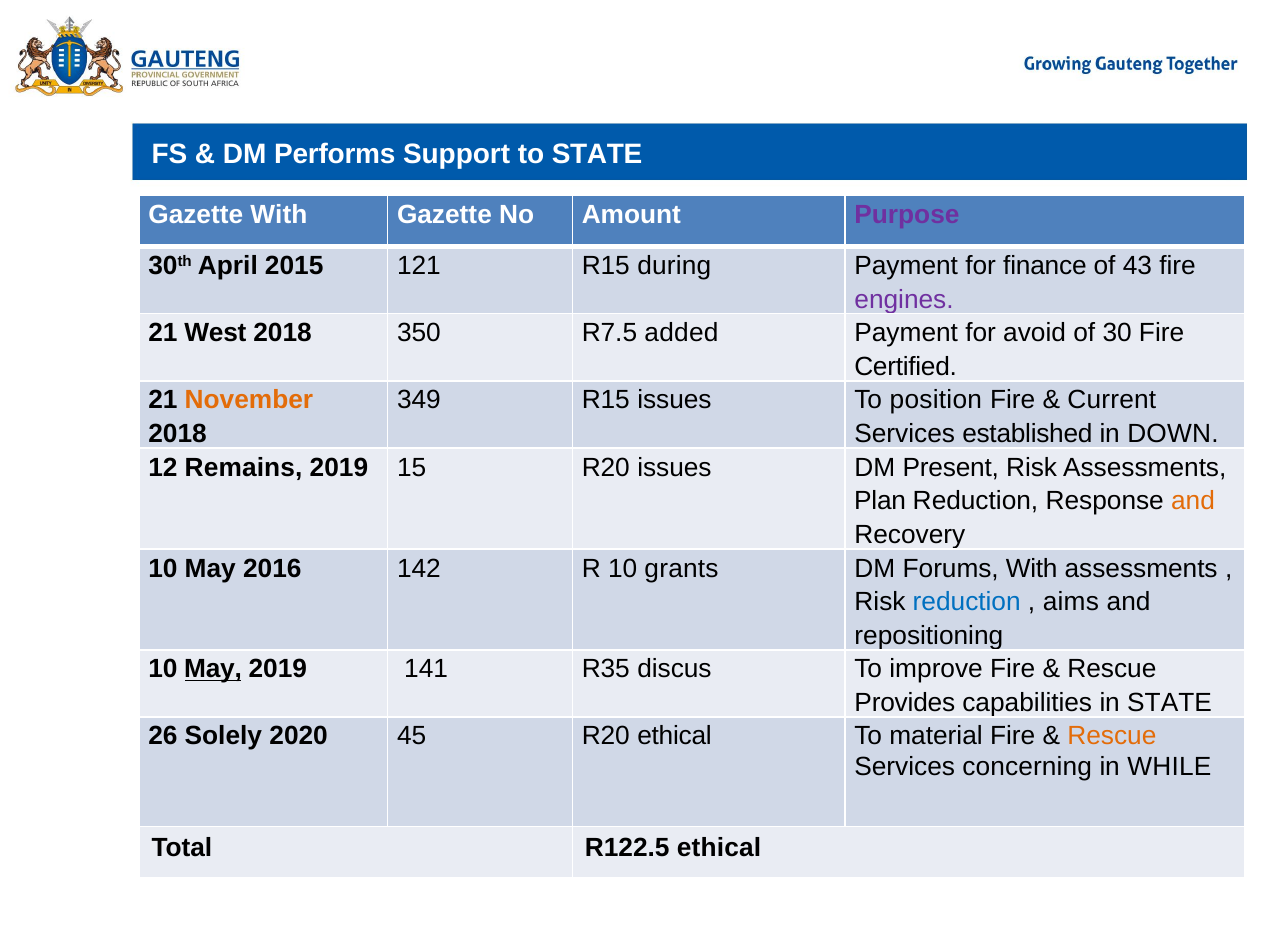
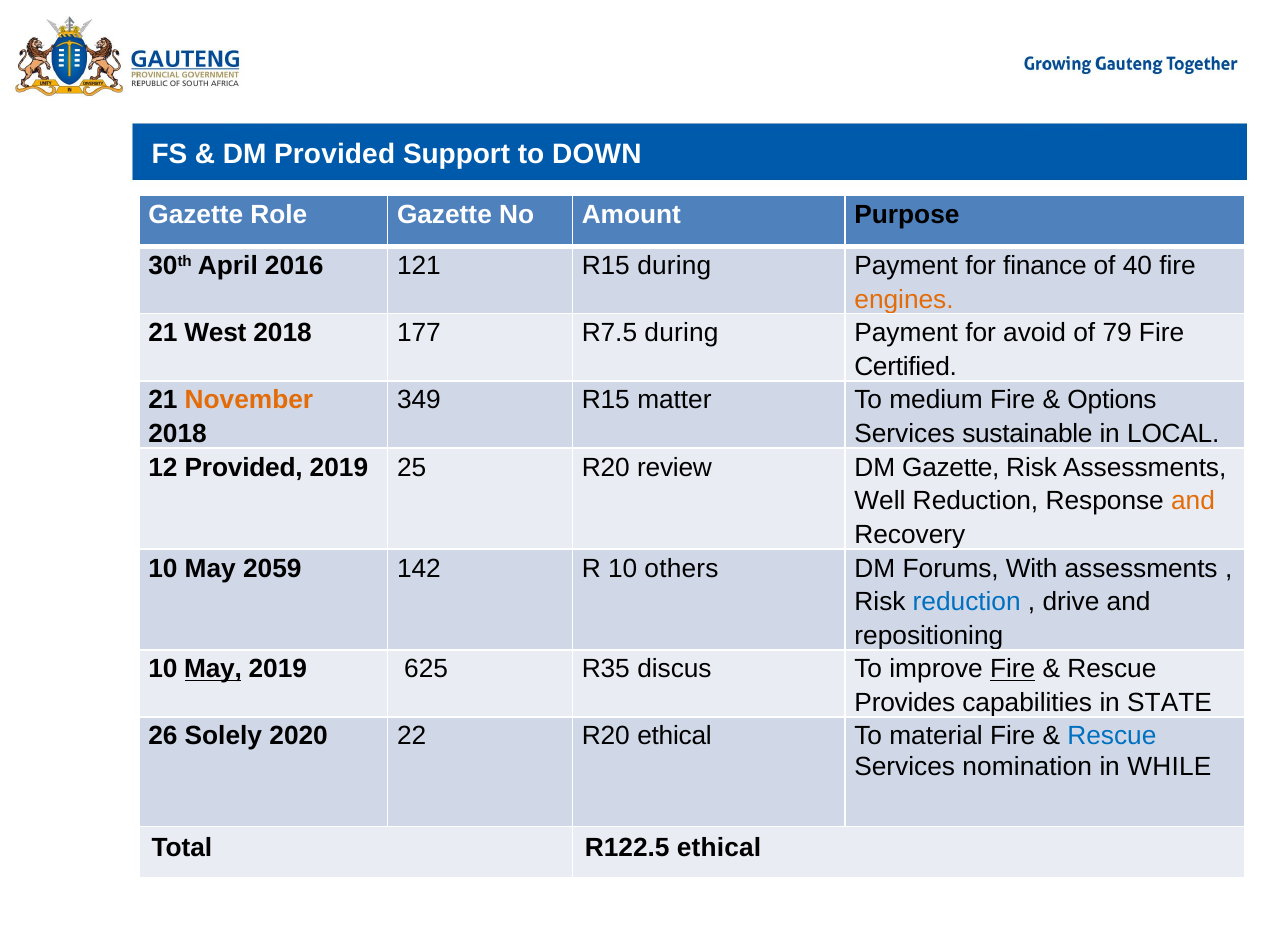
DM Performs: Performs -> Provided (335, 154)
to STATE: STATE -> DOWN (597, 154)
Gazette With: With -> Role (279, 214)
Purpose colour: purple -> black (907, 214)
2015: 2015 -> 2016 (294, 266)
43: 43 -> 40 (1137, 266)
engines colour: purple -> orange (904, 299)
350: 350 -> 177 (419, 333)
R7.5 added: added -> during (682, 333)
30: 30 -> 79 (1117, 333)
R15 issues: issues -> matter (674, 400)
position: position -> medium (936, 400)
Current: Current -> Options (1112, 400)
established: established -> sustainable (1027, 434)
DOWN: DOWN -> LOCAL (1173, 434)
12 Remains: Remains -> Provided (244, 467)
15: 15 -> 25 (412, 467)
R20 issues: issues -> review (675, 467)
DM Present: Present -> Gazette (951, 467)
Plan: Plan -> Well (880, 501)
2016: 2016 -> 2059 (272, 568)
grants: grants -> others (682, 568)
aims: aims -> drive (1071, 602)
141: 141 -> 625 (426, 669)
Fire underline: none -> present (1013, 669)
45: 45 -> 22 (412, 735)
Rescue colour: orange -> blue (1112, 735)
concerning: concerning -> nomination (1027, 766)
